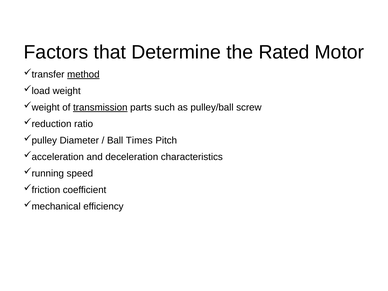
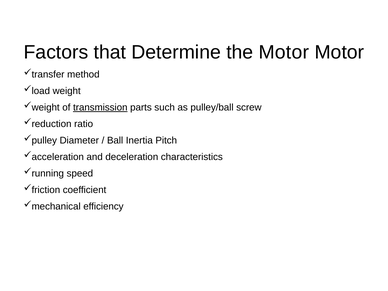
the Rated: Rated -> Motor (284, 52)
method underline: present -> none (83, 74)
Times: Times -> Inertia (139, 140)
